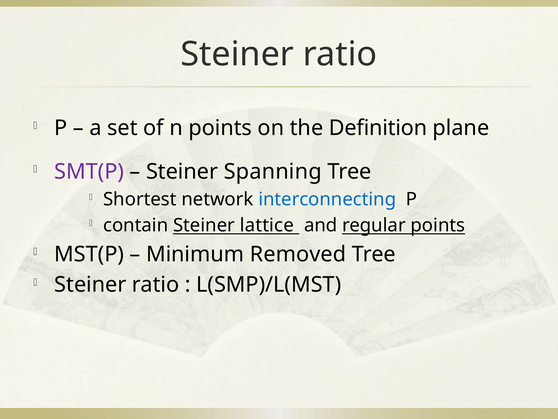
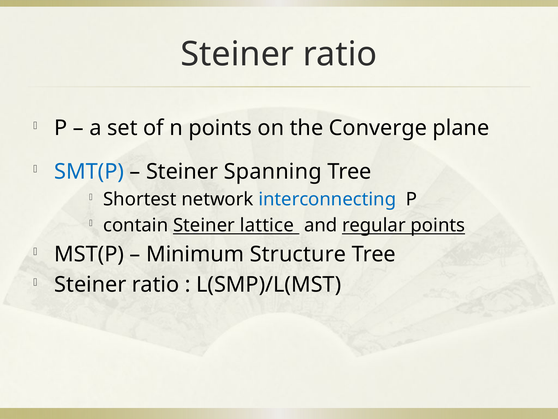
Definition: Definition -> Converge (378, 128)
SMT(P colour: purple -> blue (89, 171)
Removed: Removed -> Structure (298, 254)
